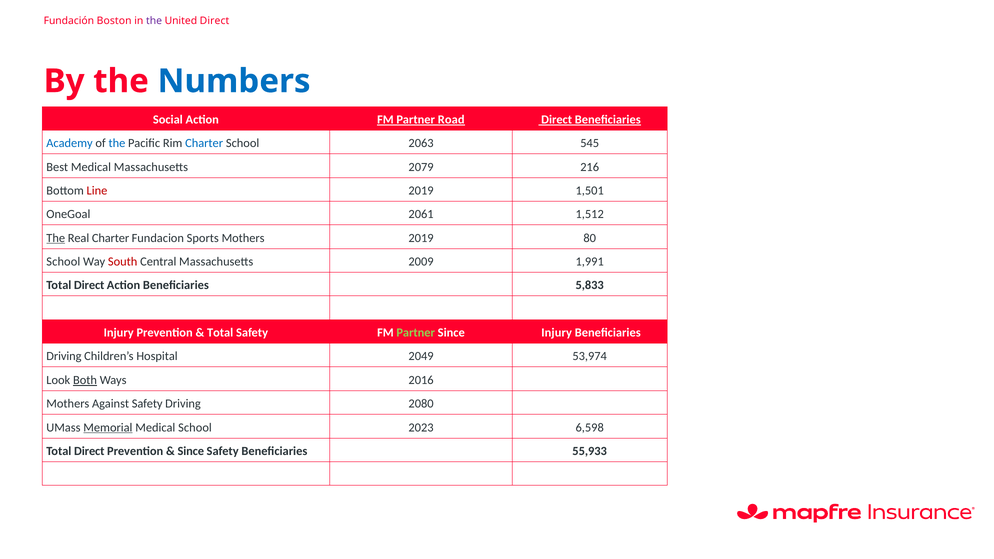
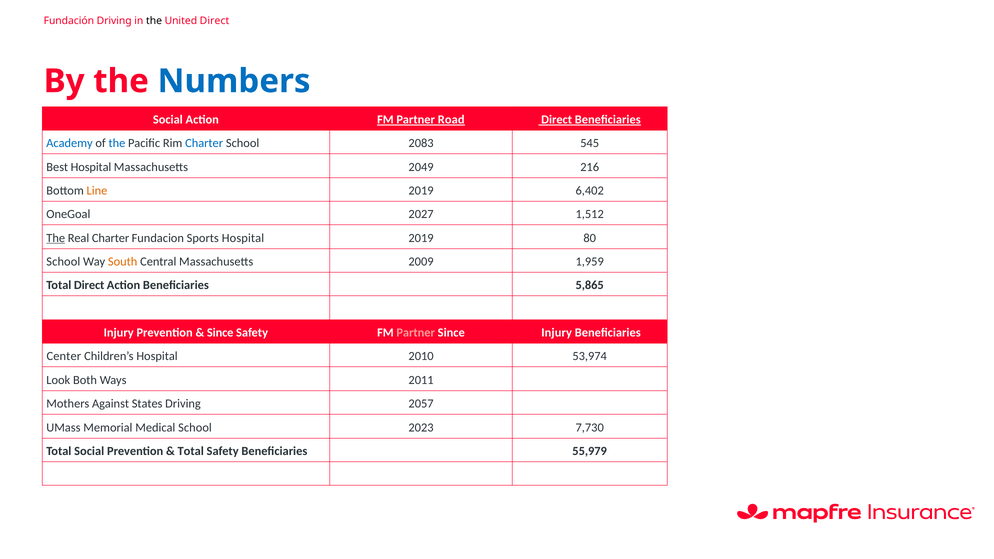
Fundación Boston: Boston -> Driving (114, 21)
the colour: purple -> black (154, 21)
2063: 2063 -> 2083 (421, 143)
Best Medical: Medical -> Hospital (91, 167)
2079: 2079 -> 2049 (421, 167)
Line colour: red -> orange (97, 191)
1,501: 1,501 -> 6,402 (590, 191)
2061: 2061 -> 2027 (421, 214)
Sports Mothers: Mothers -> Hospital (243, 238)
South colour: red -> orange (123, 262)
1,991: 1,991 -> 1,959 (590, 262)
5,833: 5,833 -> 5,865 (590, 285)
Total: Total -> Since (220, 333)
Partner colour: light green -> pink (416, 333)
Driving: Driving -> Center (64, 356)
2049: 2049 -> 2010 (421, 356)
Both underline: present -> none (85, 380)
2016: 2016 -> 2011 (421, 380)
Against Safety: Safety -> States (147, 404)
2080: 2080 -> 2057 (421, 404)
Memorial underline: present -> none (108, 428)
6,598: 6,598 -> 7,730 (590, 428)
Direct: Direct -> Social (89, 451)
Since: Since -> Total (191, 451)
55,933: 55,933 -> 55,979 (590, 451)
